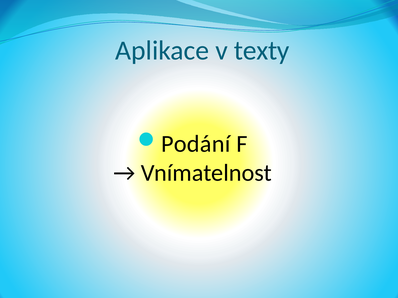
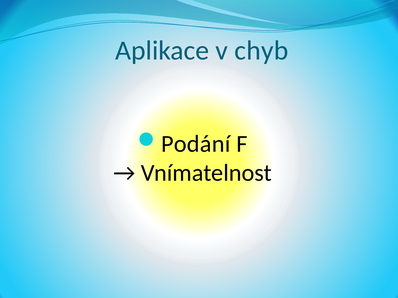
texty: texty -> chyb (261, 51)
